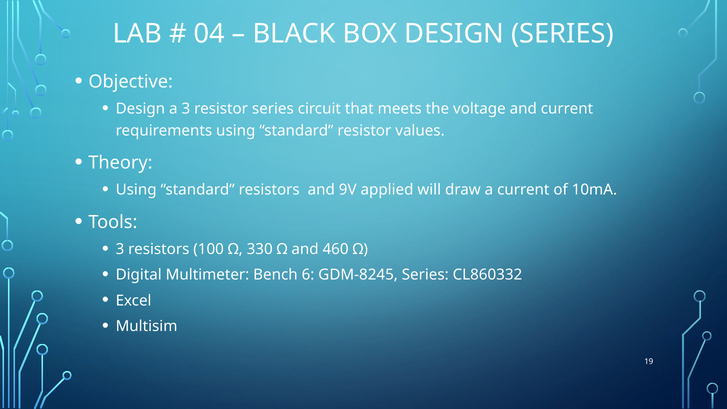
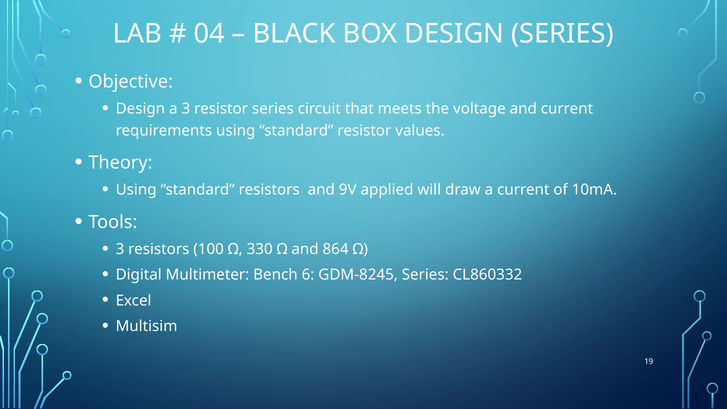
460: 460 -> 864 (336, 249)
